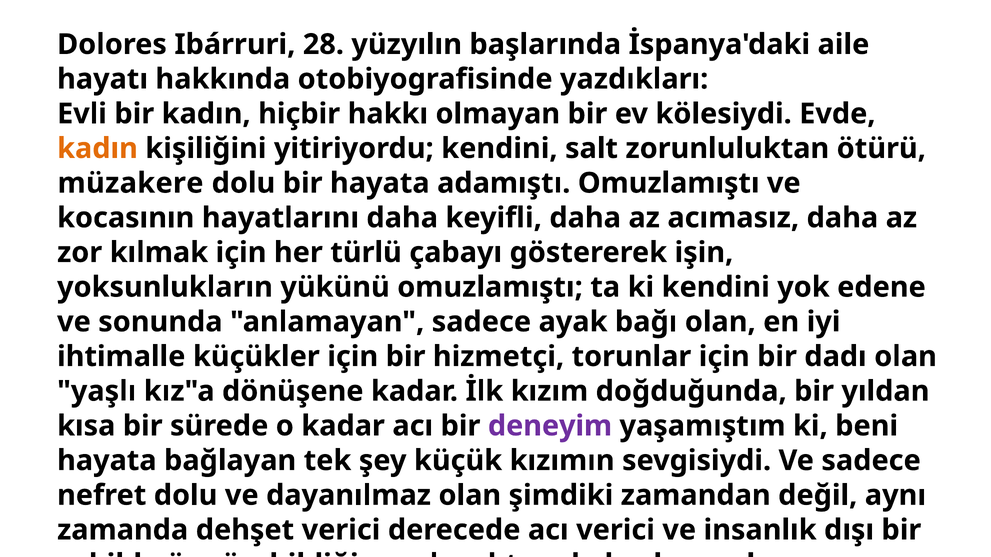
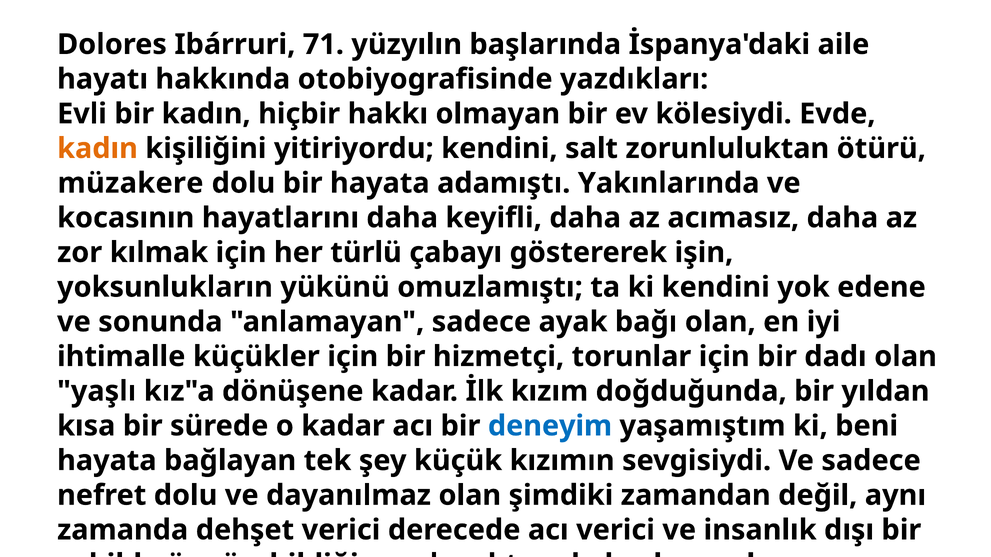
28: 28 -> 71 (323, 44)
adamıştı Omuzlamıştı: Omuzlamıştı -> Yakınlarında (669, 183)
deneyim colour: purple -> blue (550, 426)
